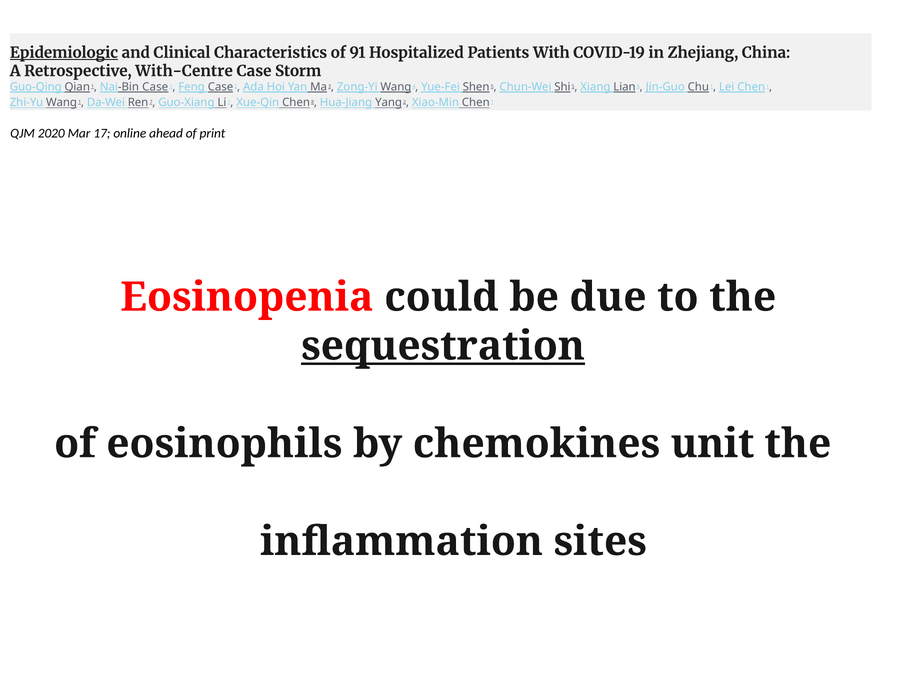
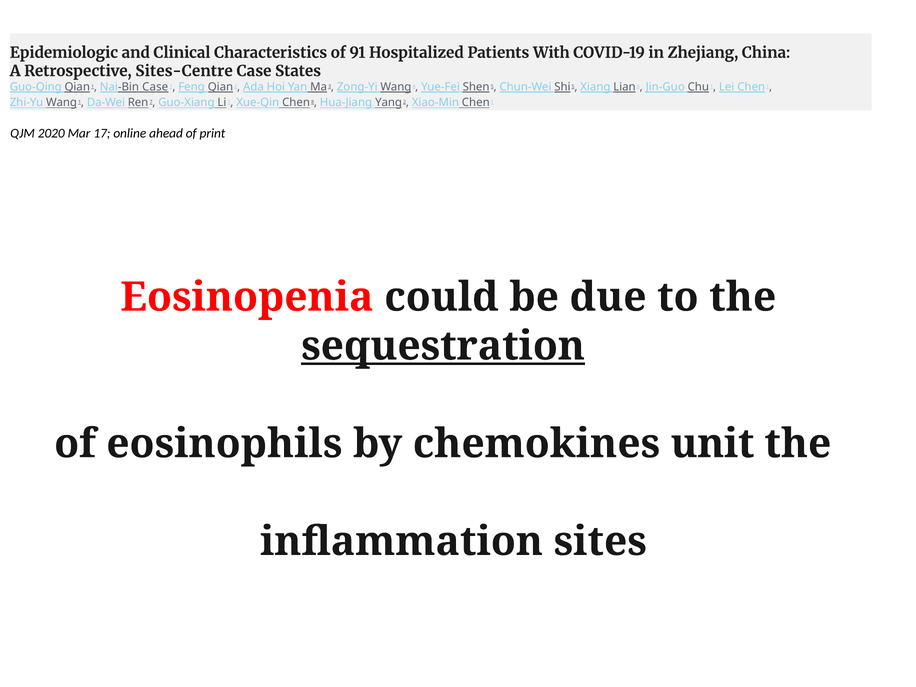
Epidemiologic underline: present -> none (64, 53)
With-Centre: With-Centre -> Sites-Centre (184, 71)
Storm: Storm -> States (298, 71)
Feng Case: Case -> Qian (220, 87)
